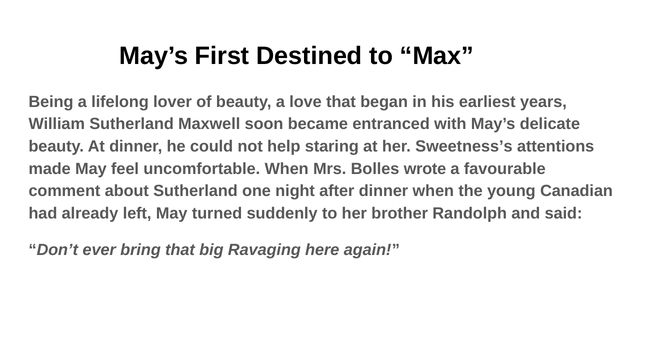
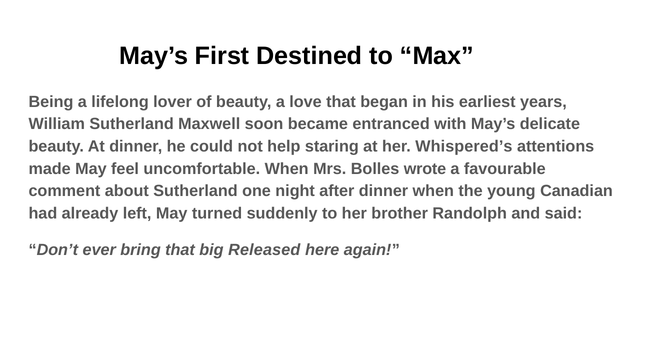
Sweetness’s: Sweetness’s -> Whispered’s (464, 146)
Ravaging: Ravaging -> Released (264, 250)
